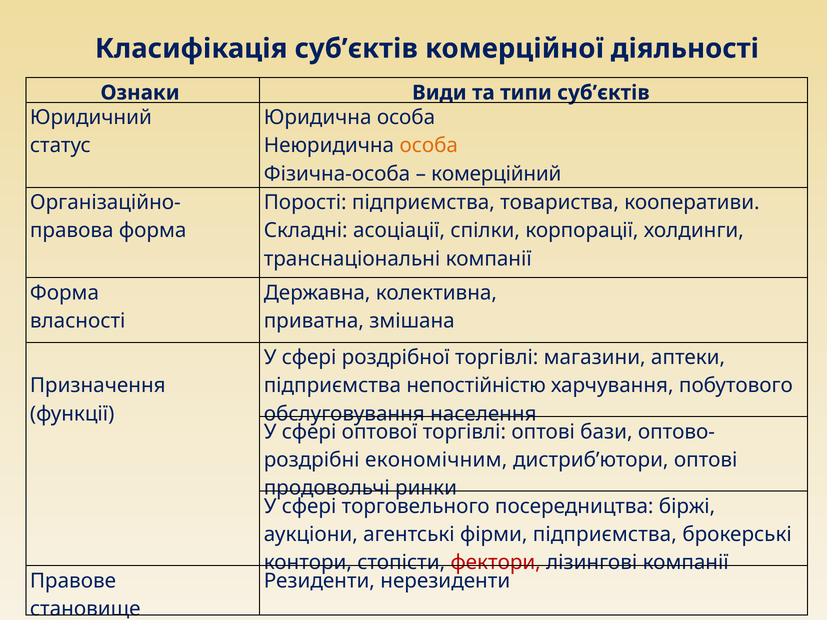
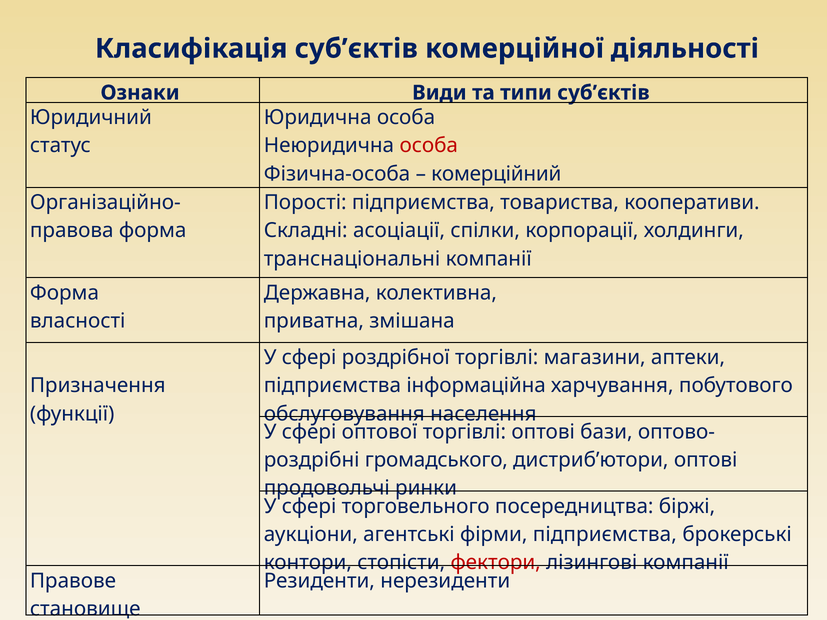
особа colour: orange -> red (429, 146)
непостійністю: непостійністю -> інформаційна (476, 386)
економічним: економічним -> громадського (436, 460)
